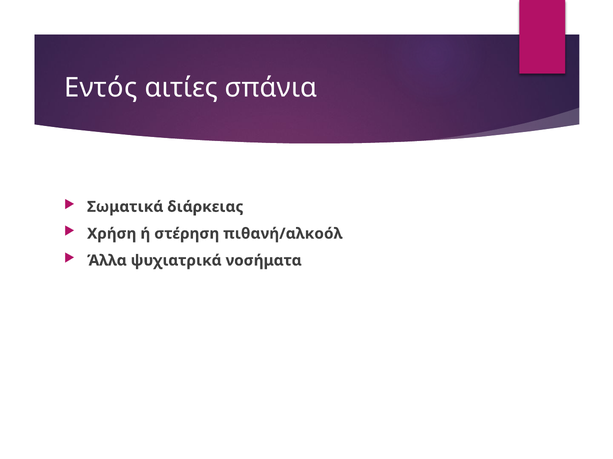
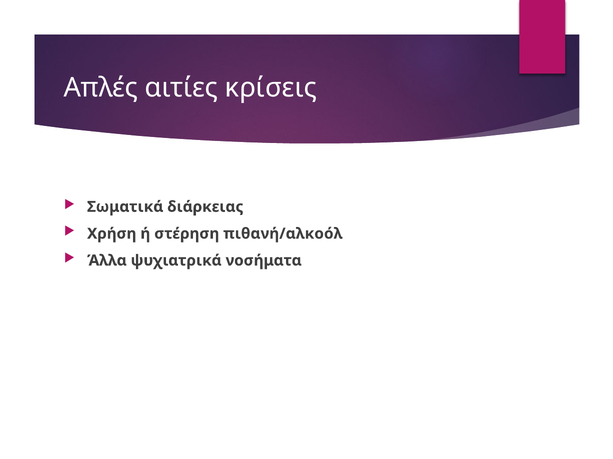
Εντός: Εντός -> Απλές (101, 88)
σπάνια: σπάνια -> κρίσεις (271, 88)
